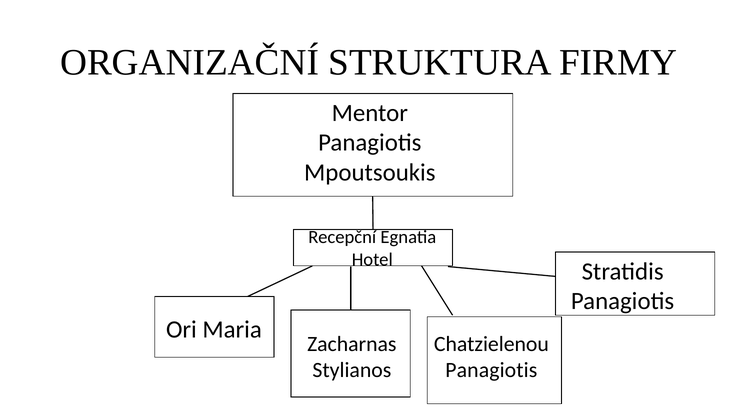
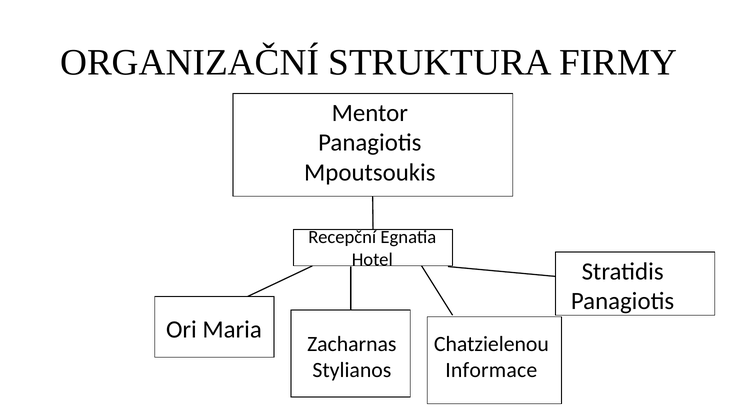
Panagiotis: Panagiotis -> Informace (491, 371)
